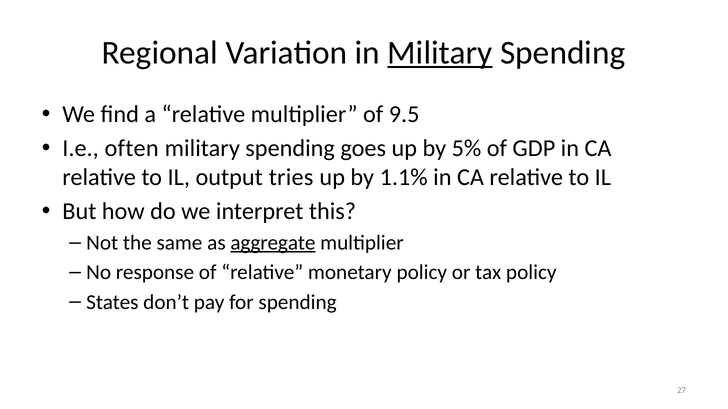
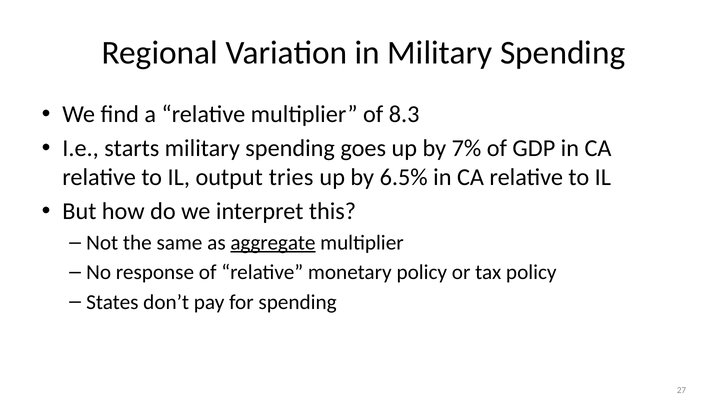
Military underline: present -> none (440, 53)
9.5: 9.5 -> 8.3 (404, 115)
often: often -> starts (132, 149)
5%: 5% -> 7% (466, 149)
1.1%: 1.1% -> 6.5% (404, 178)
